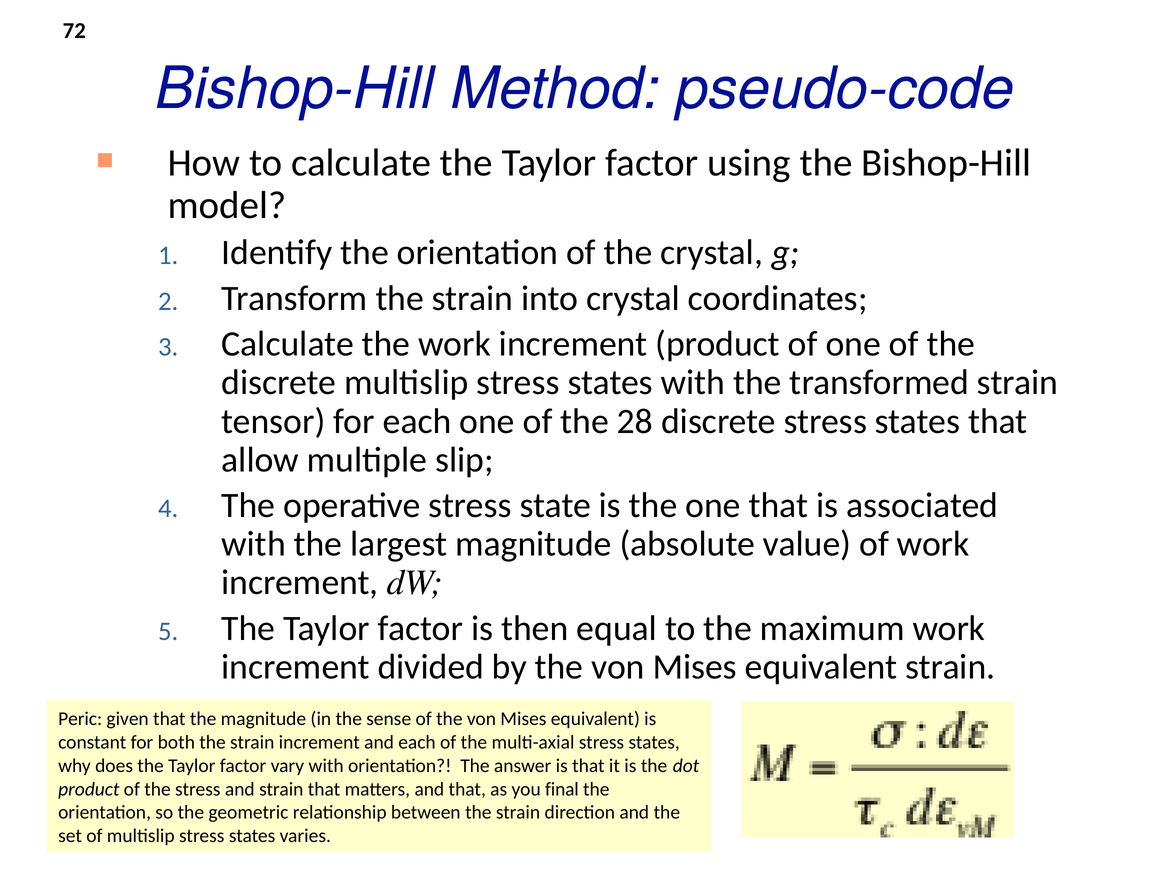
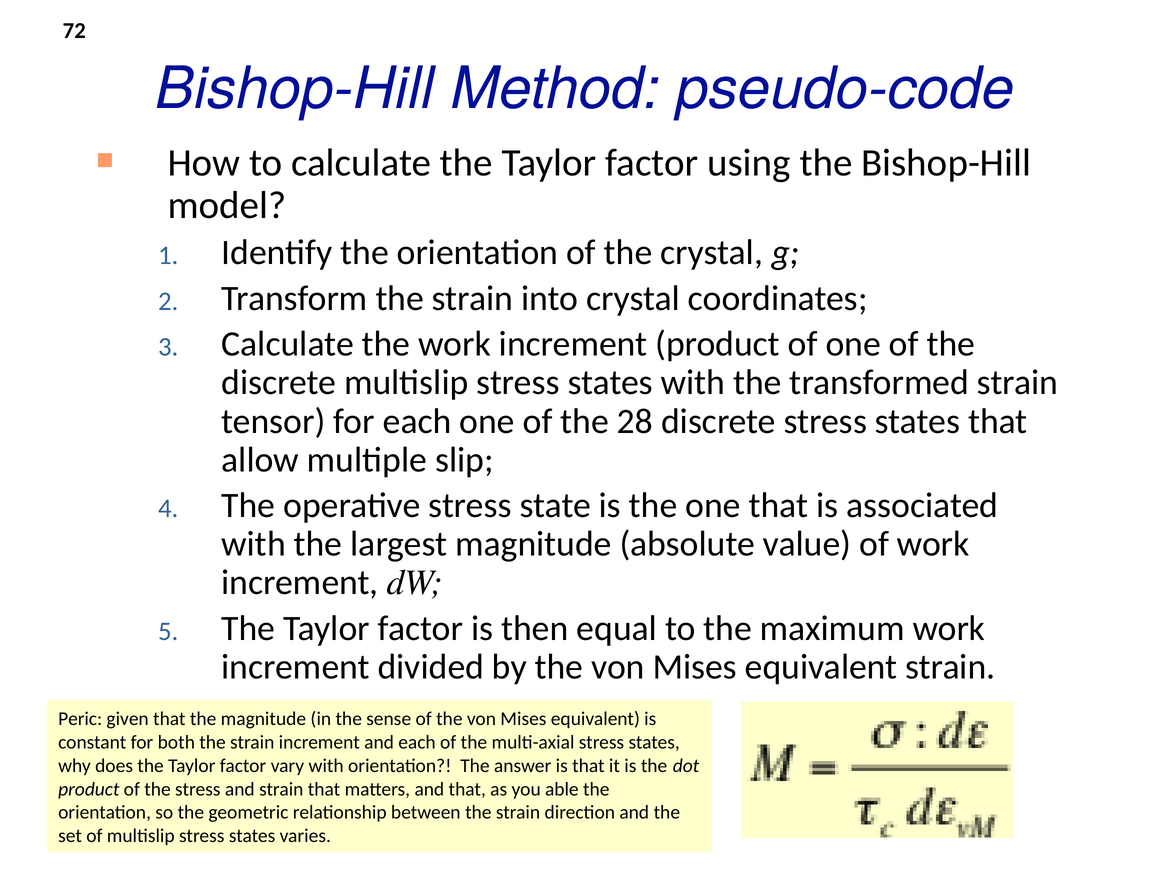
final: final -> able (562, 790)
